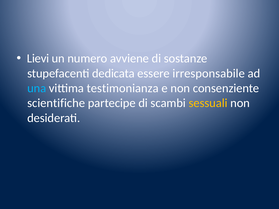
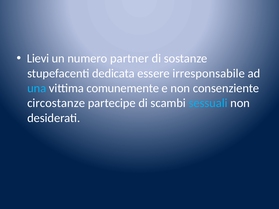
avviene: avviene -> partner (129, 59)
testimonianza: testimonianza -> comunemente (123, 88)
scientifiche: scientifiche -> circostanze (56, 103)
sessuali colour: yellow -> light blue (208, 103)
